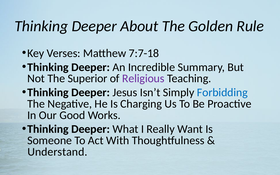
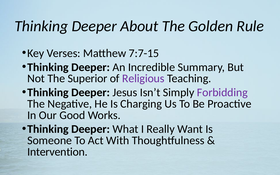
7:7-18: 7:7-18 -> 7:7-15 (144, 53)
Forbidding colour: blue -> purple (222, 92)
Understand: Understand -> Intervention (58, 152)
